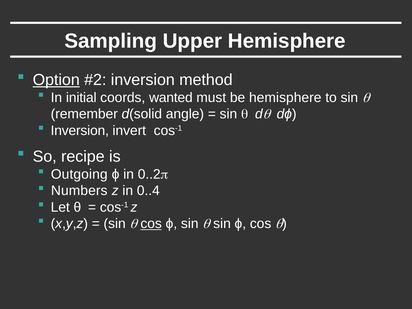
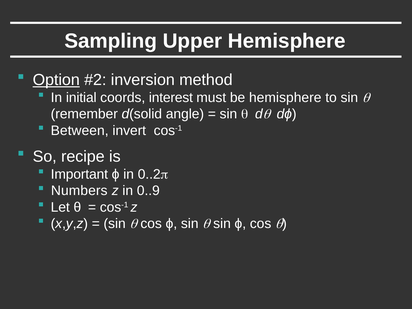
wanted: wanted -> interest (171, 98)
Inversion: Inversion -> Between (80, 131)
Outgoing: Outgoing -> Important (79, 174)
0..4: 0..4 -> 0..9 (148, 191)
cos underline: present -> none (151, 224)
